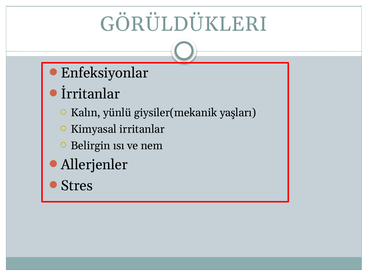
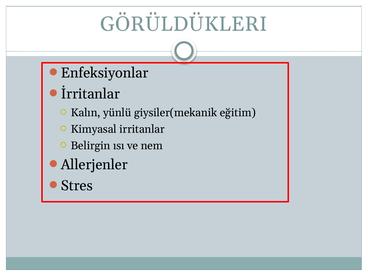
yaşları: yaşları -> eğitim (238, 113)
